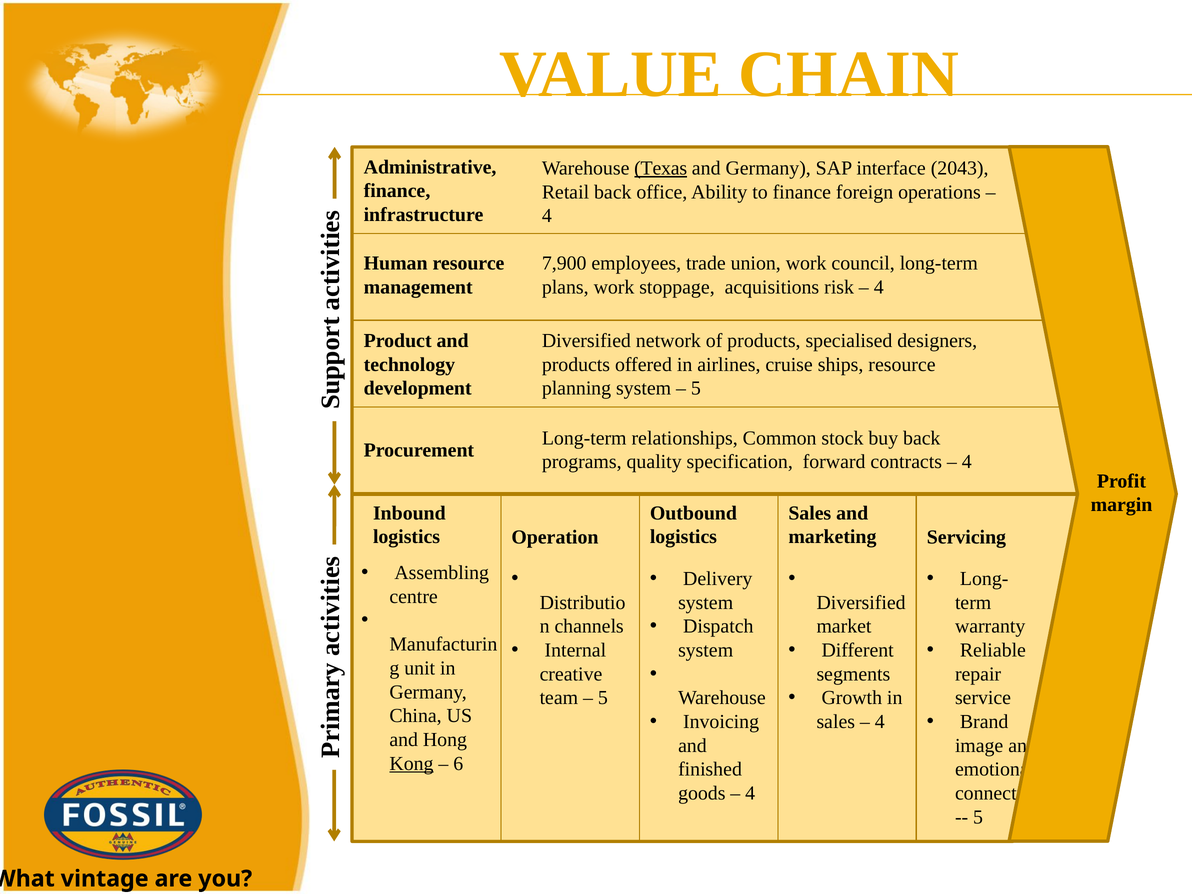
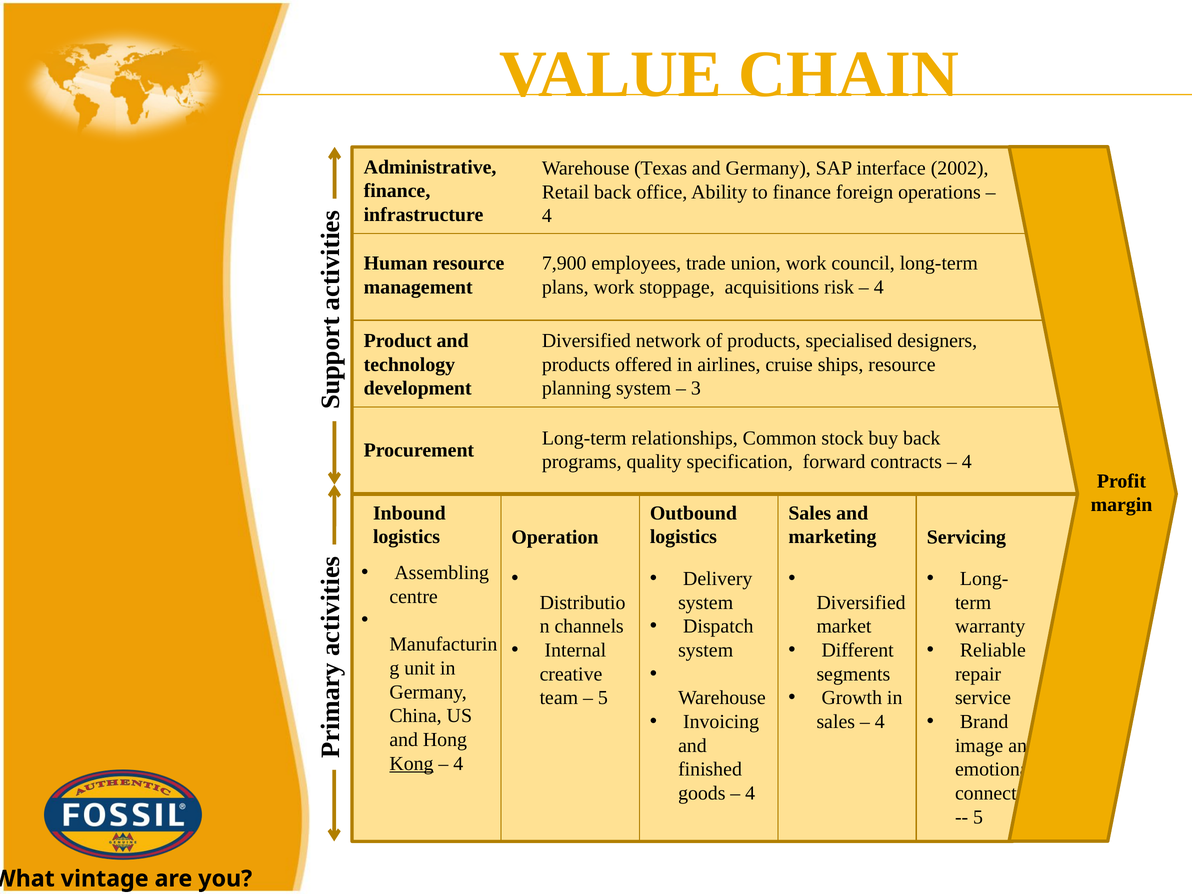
Texas underline: present -> none (661, 168)
2043: 2043 -> 2002 (960, 168)
5: 5 -> 3 (696, 388)
6: 6 -> 4 (458, 764)
